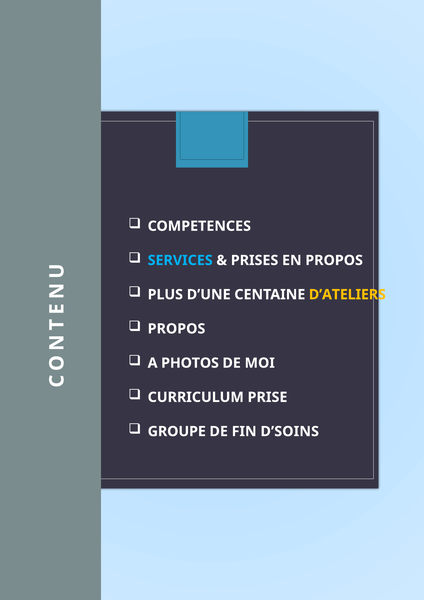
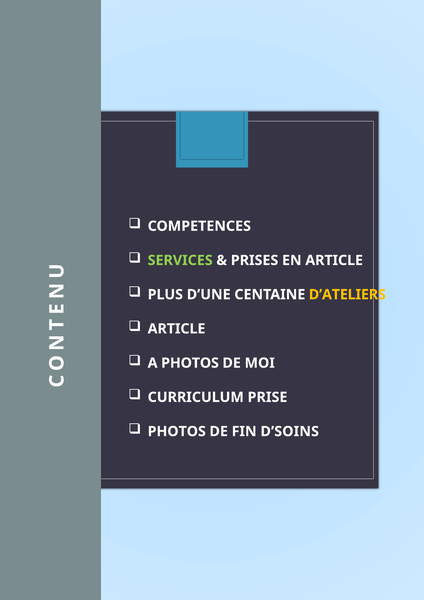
SERVICES colour: light blue -> light green (180, 260)
EN PROPOS: PROPOS -> ARTICLE (334, 260)
PROPOS: PROPOS -> ARTICLE (177, 329)
GROUPE: GROUPE -> PHOTOS (177, 431)
